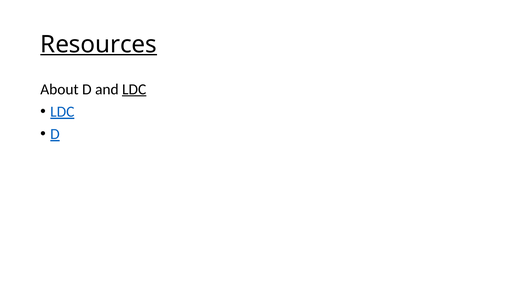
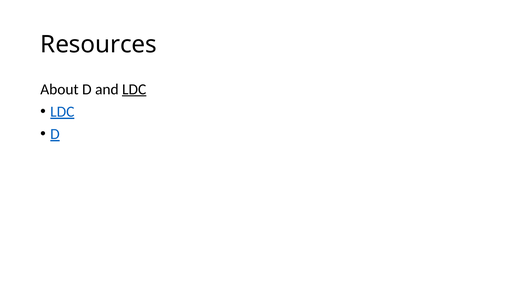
Resources underline: present -> none (99, 44)
